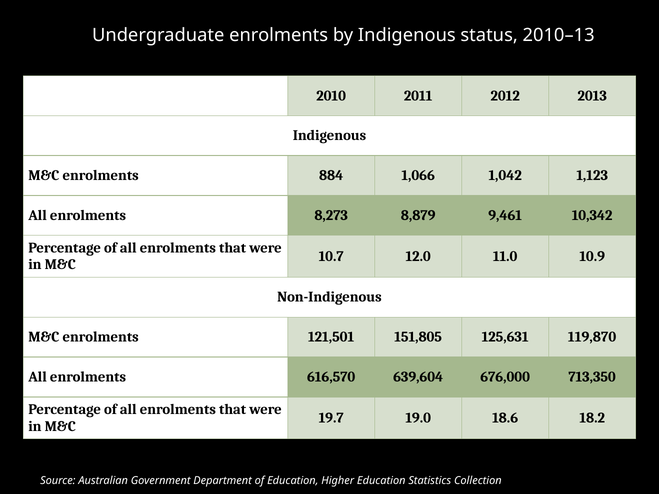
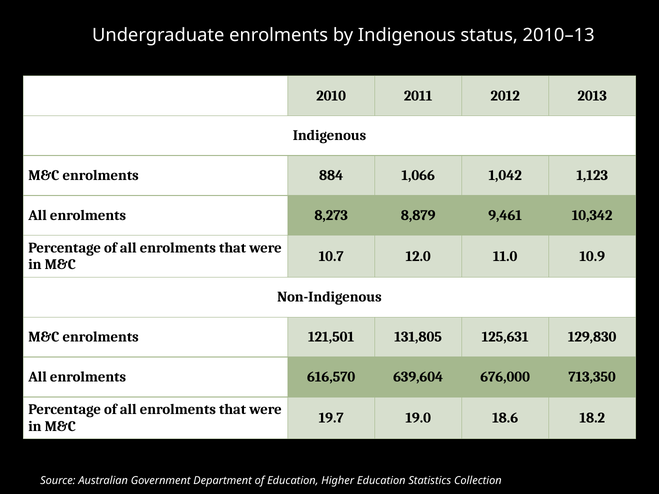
151,805: 151,805 -> 131,805 (418, 337)
119,870: 119,870 -> 129,830 (592, 337)
